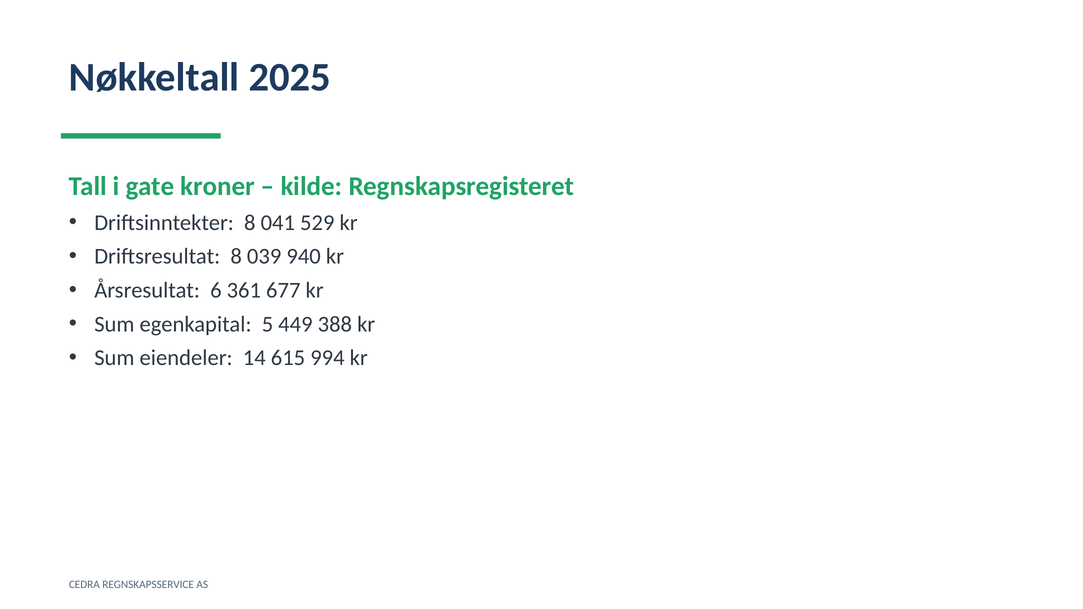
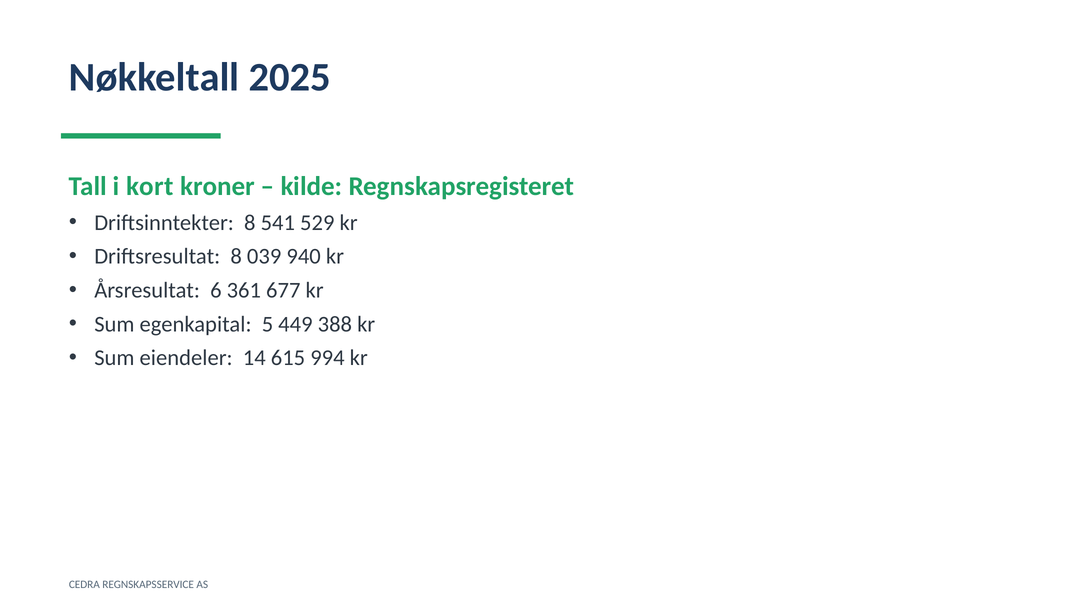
gate: gate -> kort (150, 186)
041: 041 -> 541 (278, 223)
